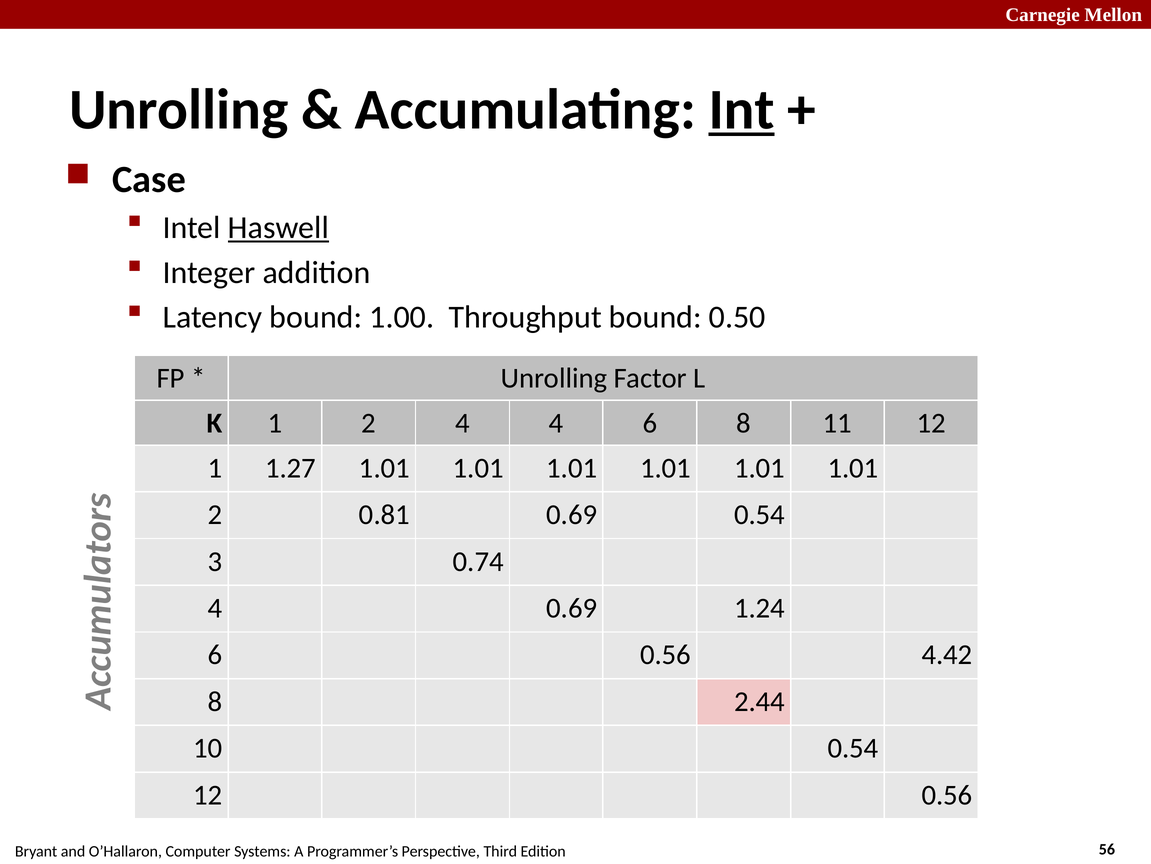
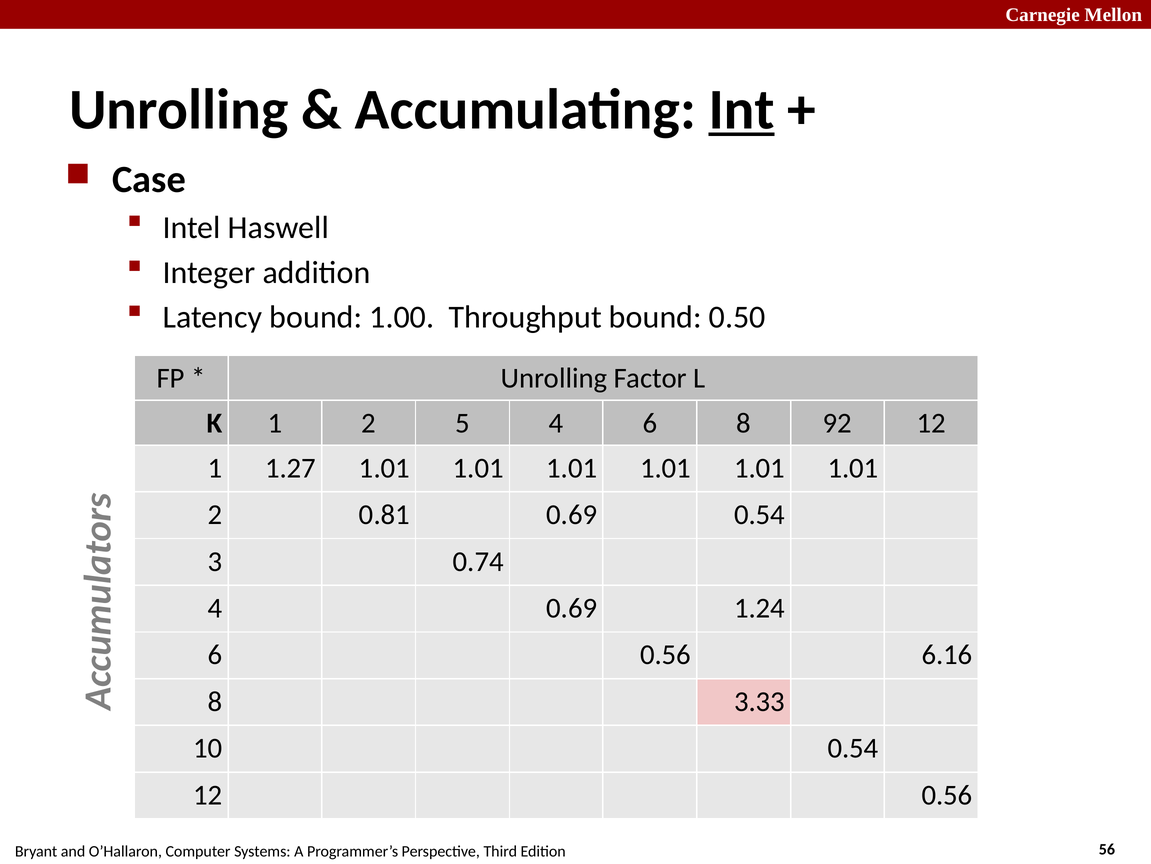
Haswell underline: present -> none (278, 227)
2 4: 4 -> 5 (462, 423)
11: 11 -> 92 (837, 423)
4.42: 4.42 -> 6.16 (947, 654)
2.44: 2.44 -> 3.33 (760, 701)
